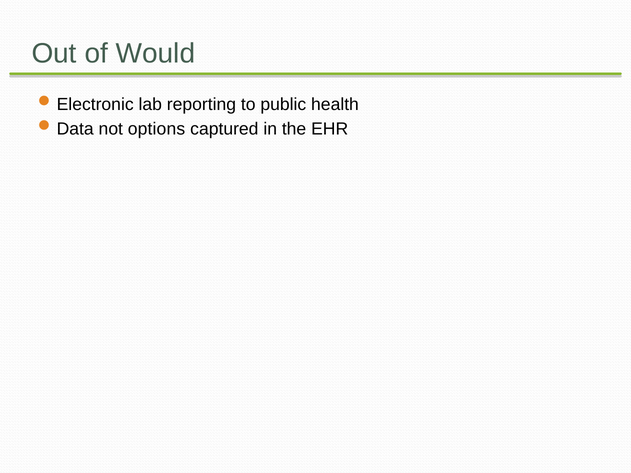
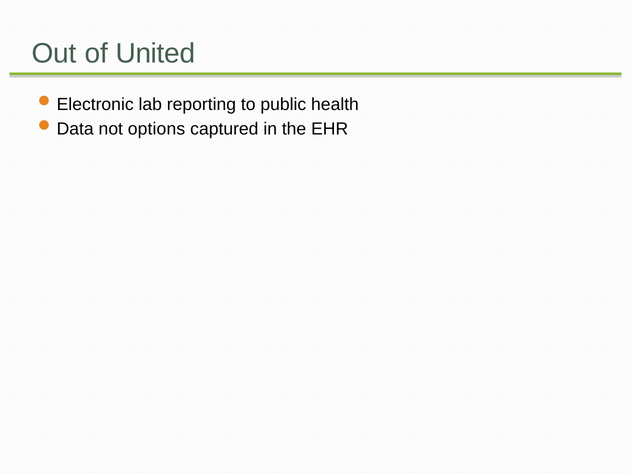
Would: Would -> United (156, 53)
